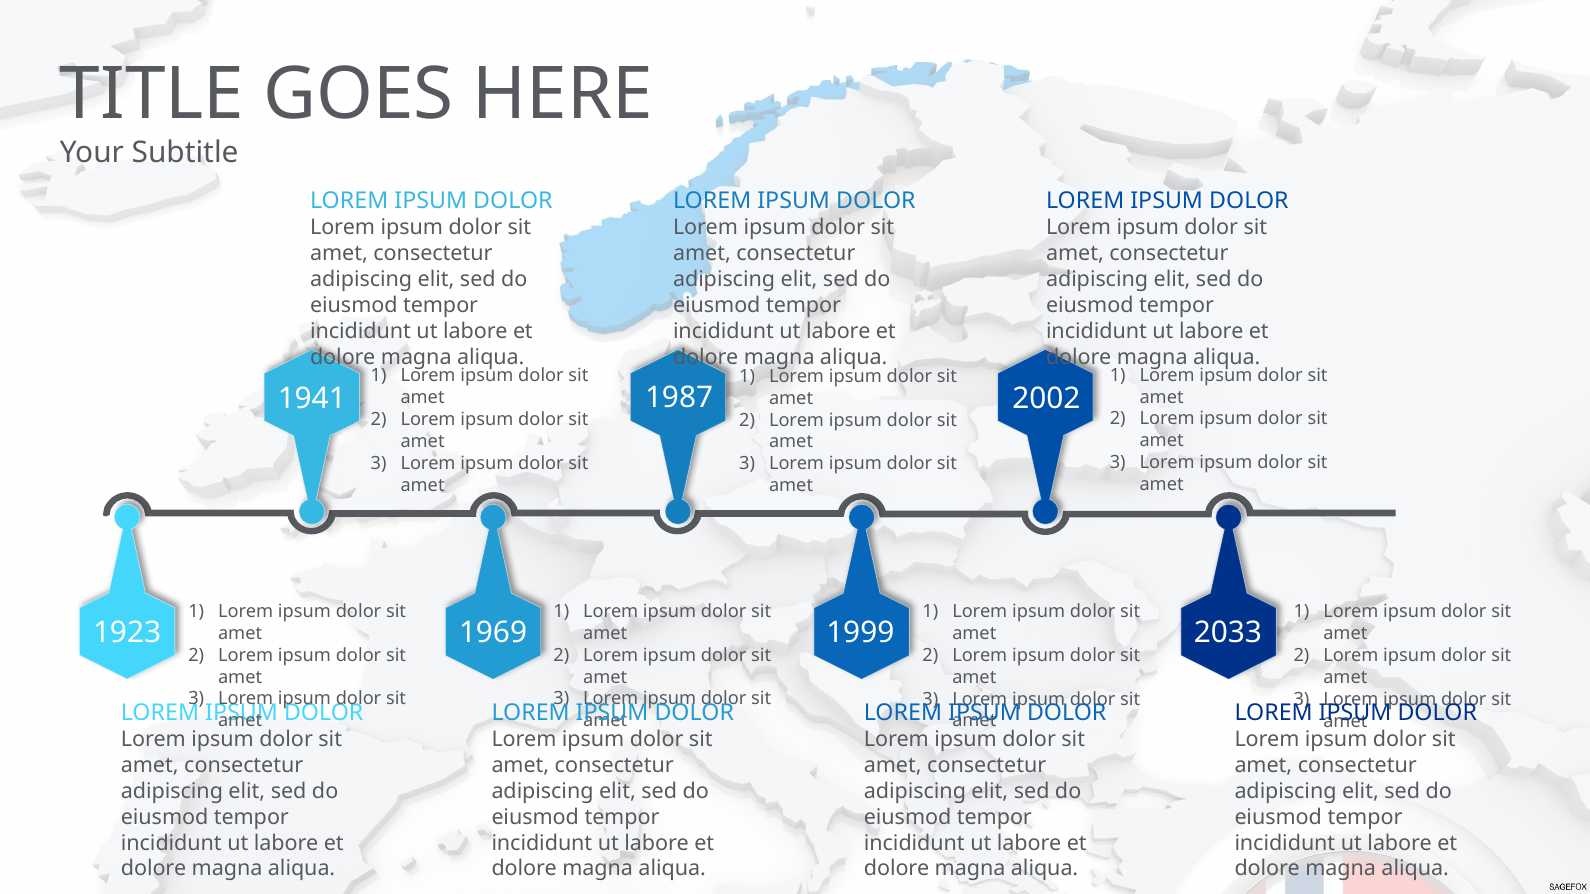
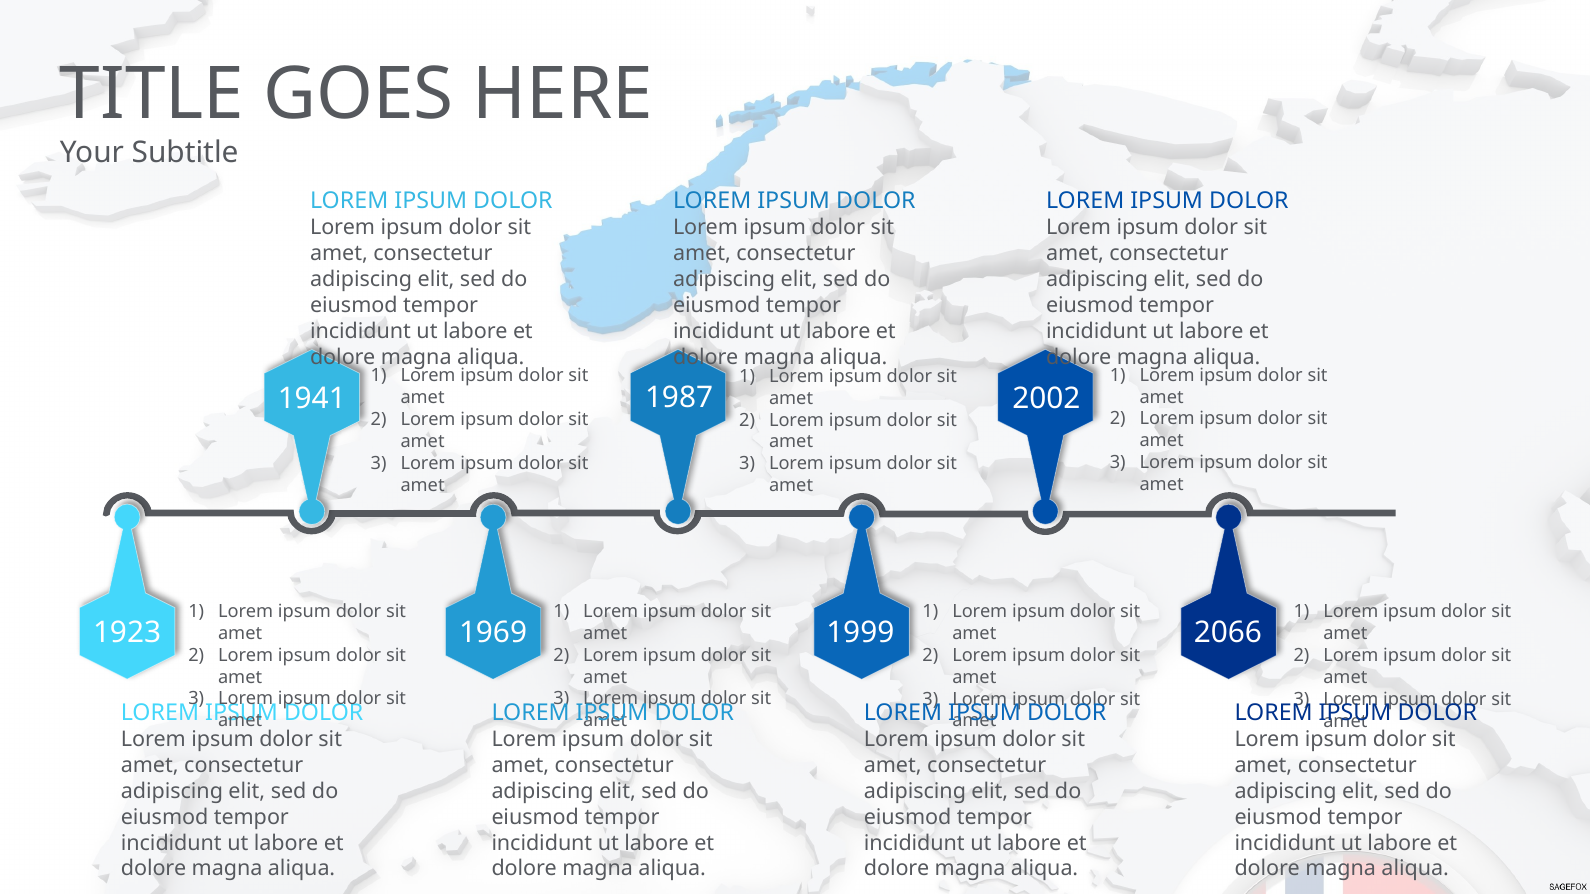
2033: 2033 -> 2066 (1228, 633)
